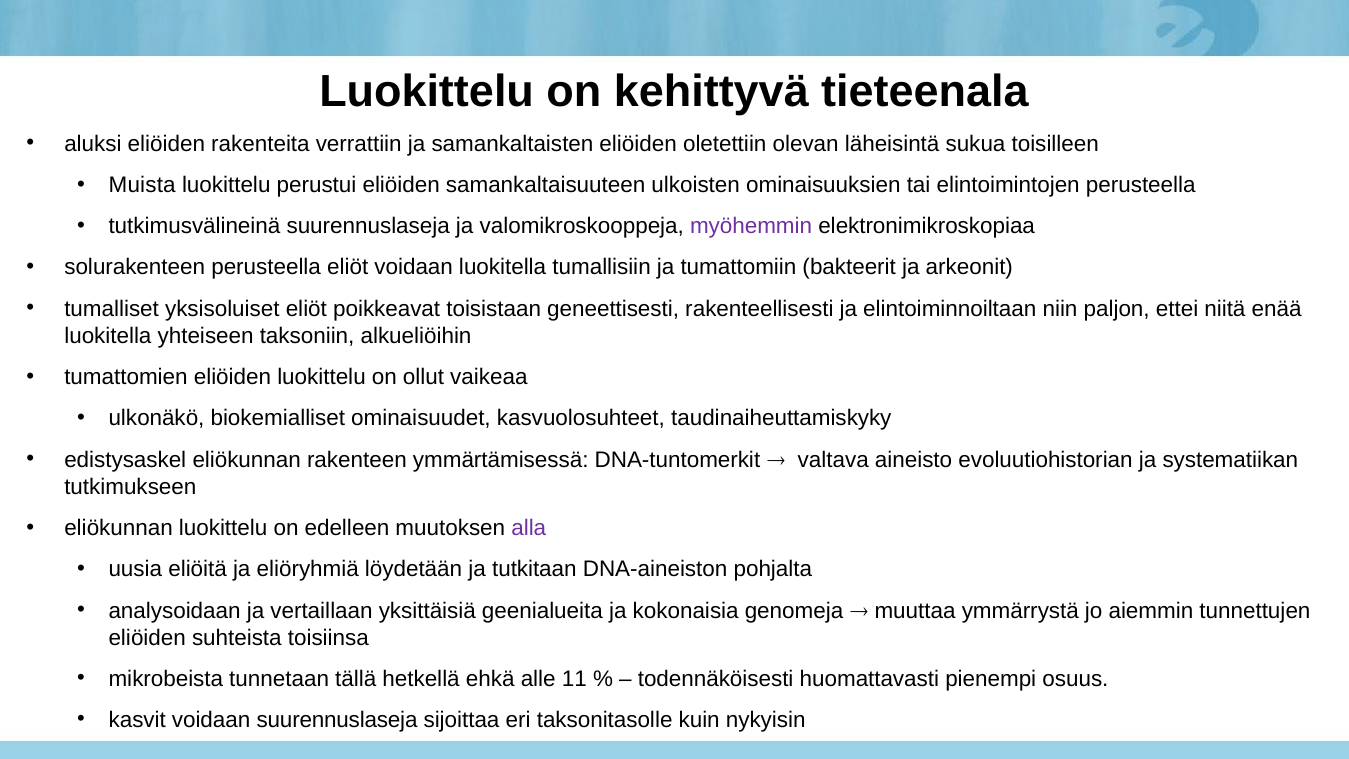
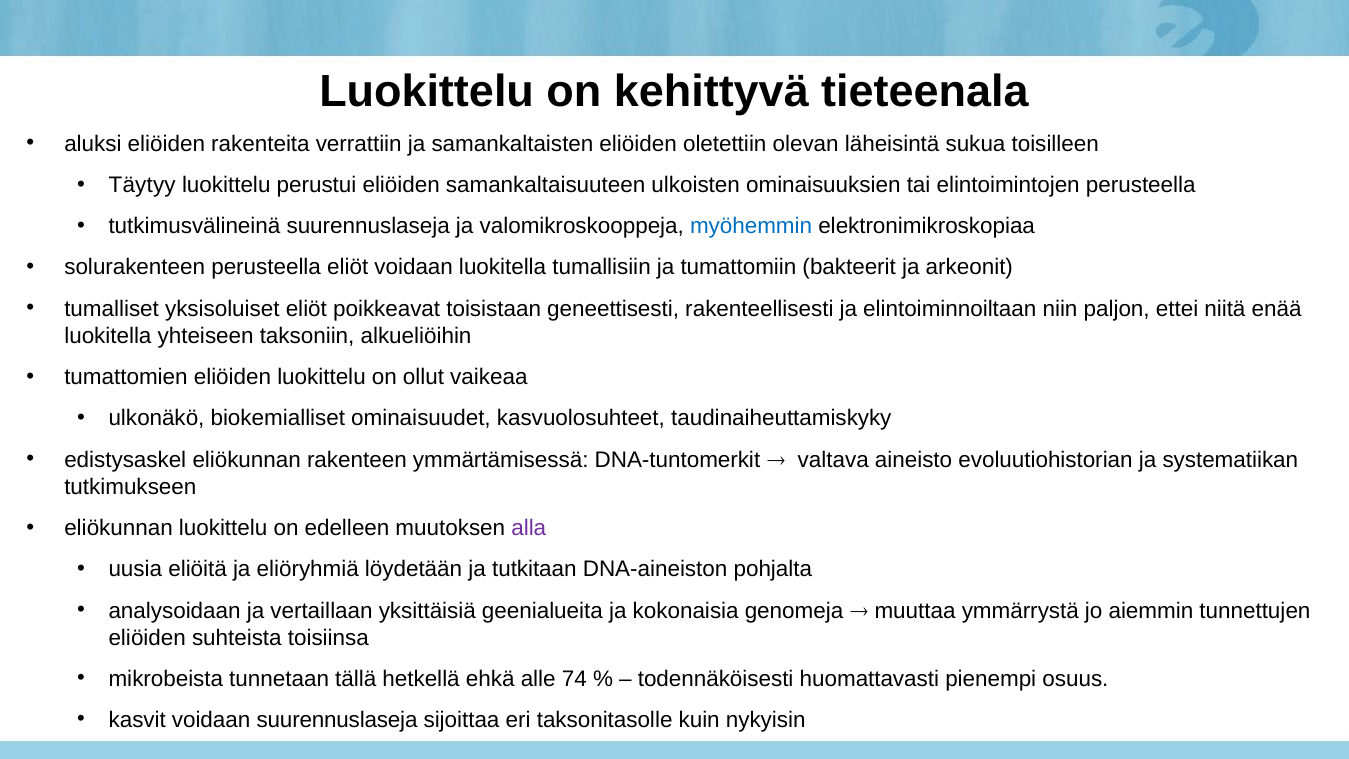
Muista: Muista -> Täytyy (142, 185)
myöhemmin colour: purple -> blue (751, 226)
11: 11 -> 74 (574, 679)
